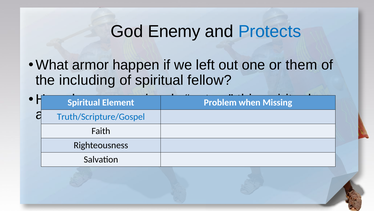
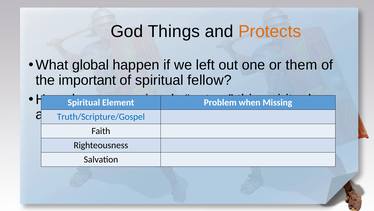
Enemy: Enemy -> Things (174, 31)
Protects colour: blue -> orange (270, 31)
armor: armor -> global (90, 65)
including: including -> important (87, 80)
